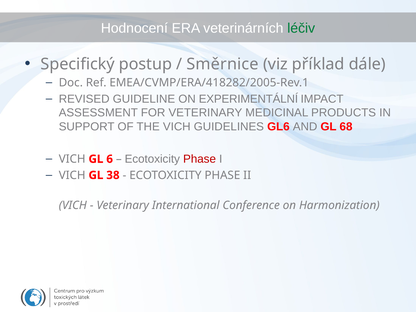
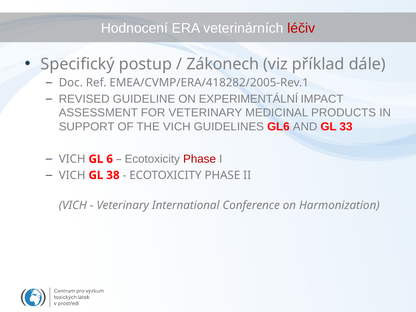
léčiv colour: green -> red (301, 28)
Směrnice: Směrnice -> Zákonech (223, 64)
68: 68 -> 33 (346, 127)
